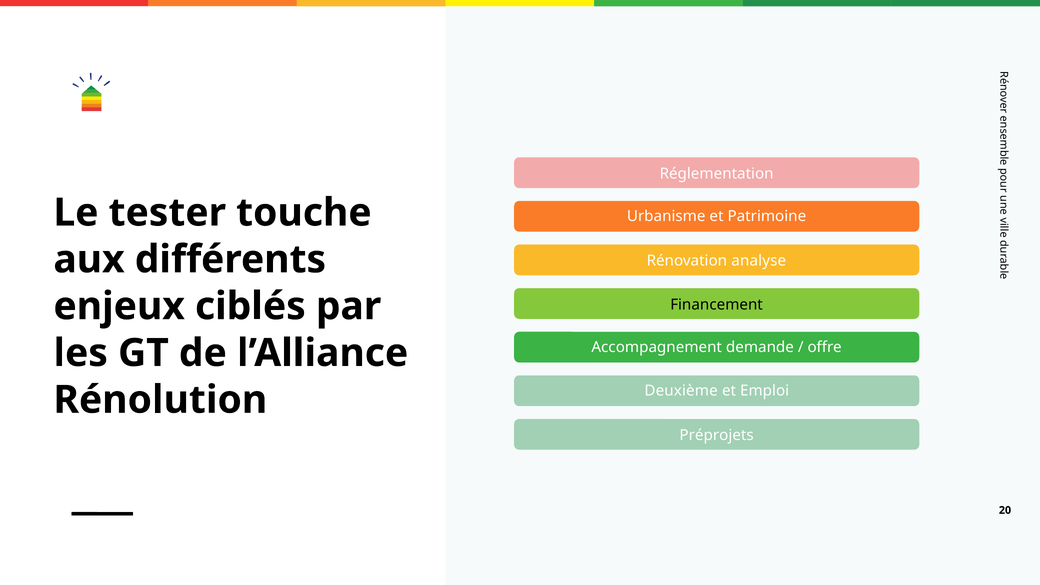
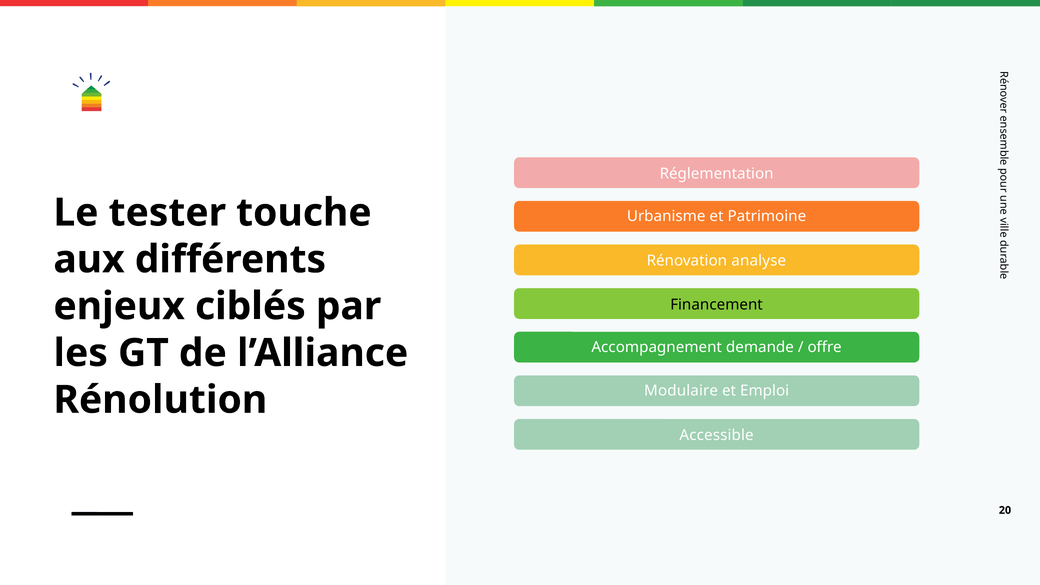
Deuxième: Deuxième -> Modulaire (681, 391)
Préprojets: Préprojets -> Accessible (717, 435)
